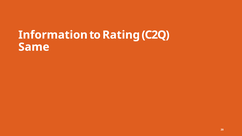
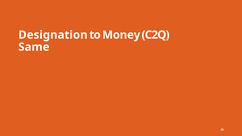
Information: Information -> Designation (53, 35)
Rating: Rating -> Money (121, 35)
